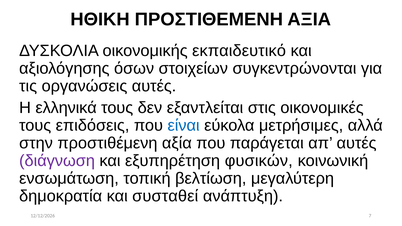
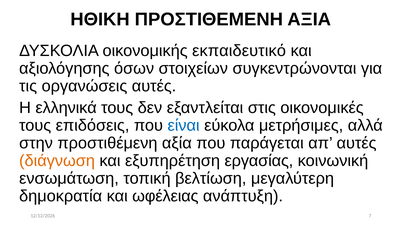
διάγνωση colour: purple -> orange (57, 161)
φυσικών: φυσικών -> εργασίας (259, 161)
συσταθεί: συσταθεί -> ωφέλειας (165, 196)
